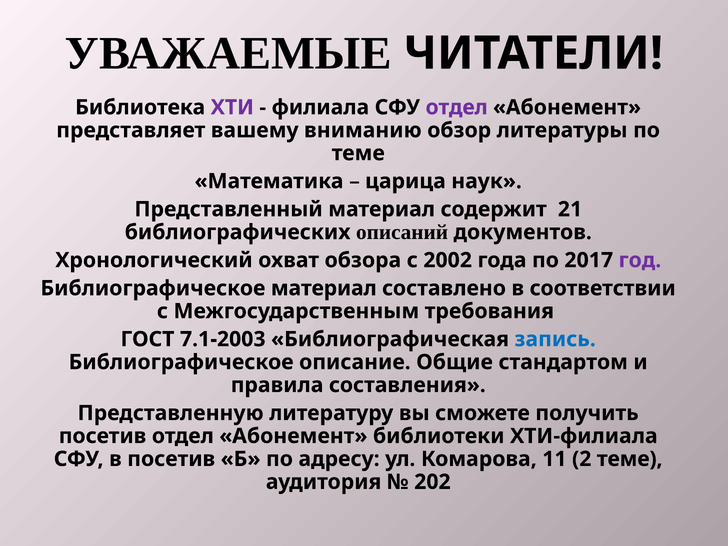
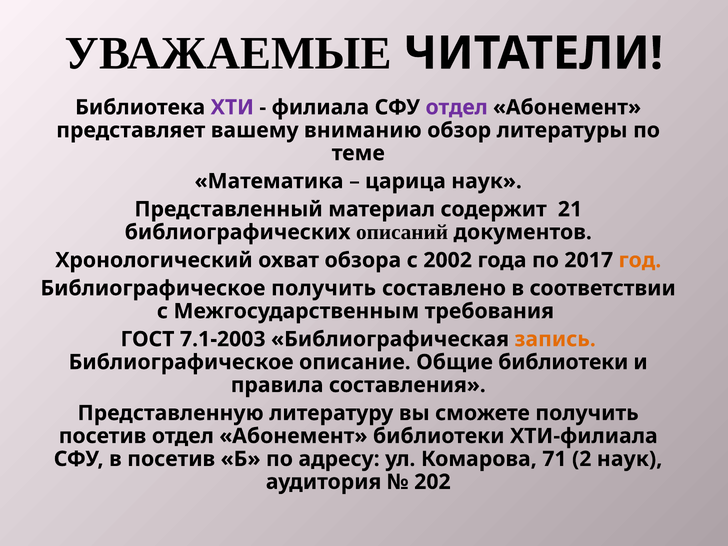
год colour: purple -> orange (640, 260)
Библиографическое материал: материал -> получить (324, 288)
запись colour: blue -> orange (555, 339)
Общие стандартом: стандартом -> библиотеки (563, 362)
11: 11 -> 71 (554, 459)
2 теме: теме -> наук (630, 459)
